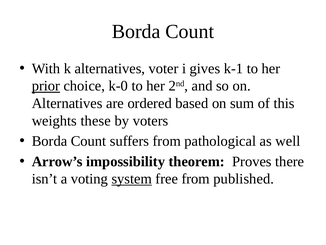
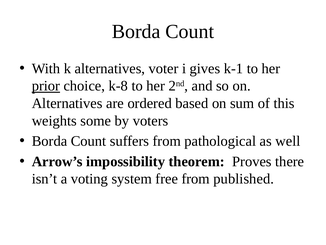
k-0: k-0 -> k-8 (118, 86)
these: these -> some (96, 121)
system underline: present -> none (132, 179)
